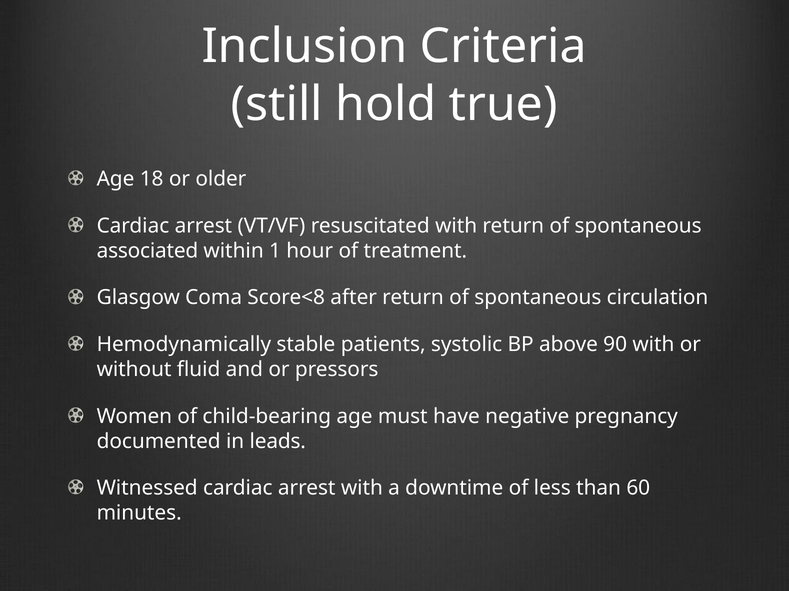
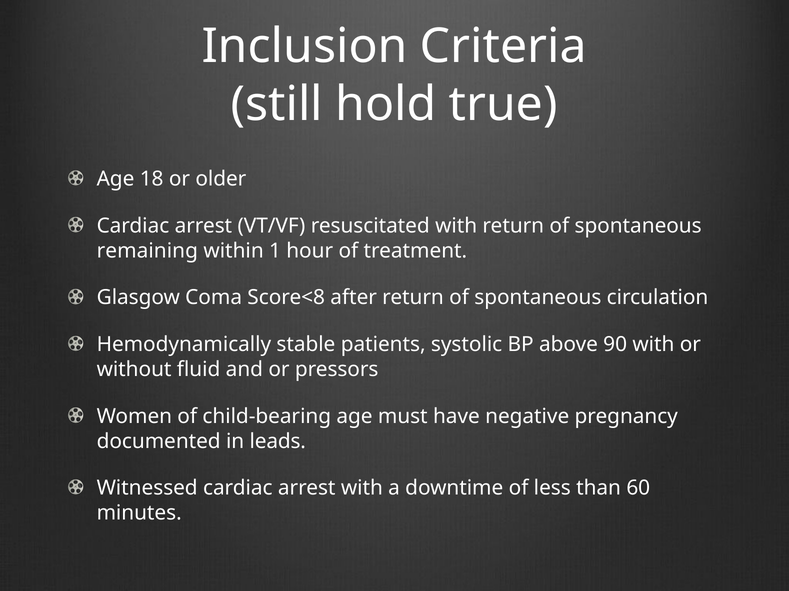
associated: associated -> remaining (147, 251)
